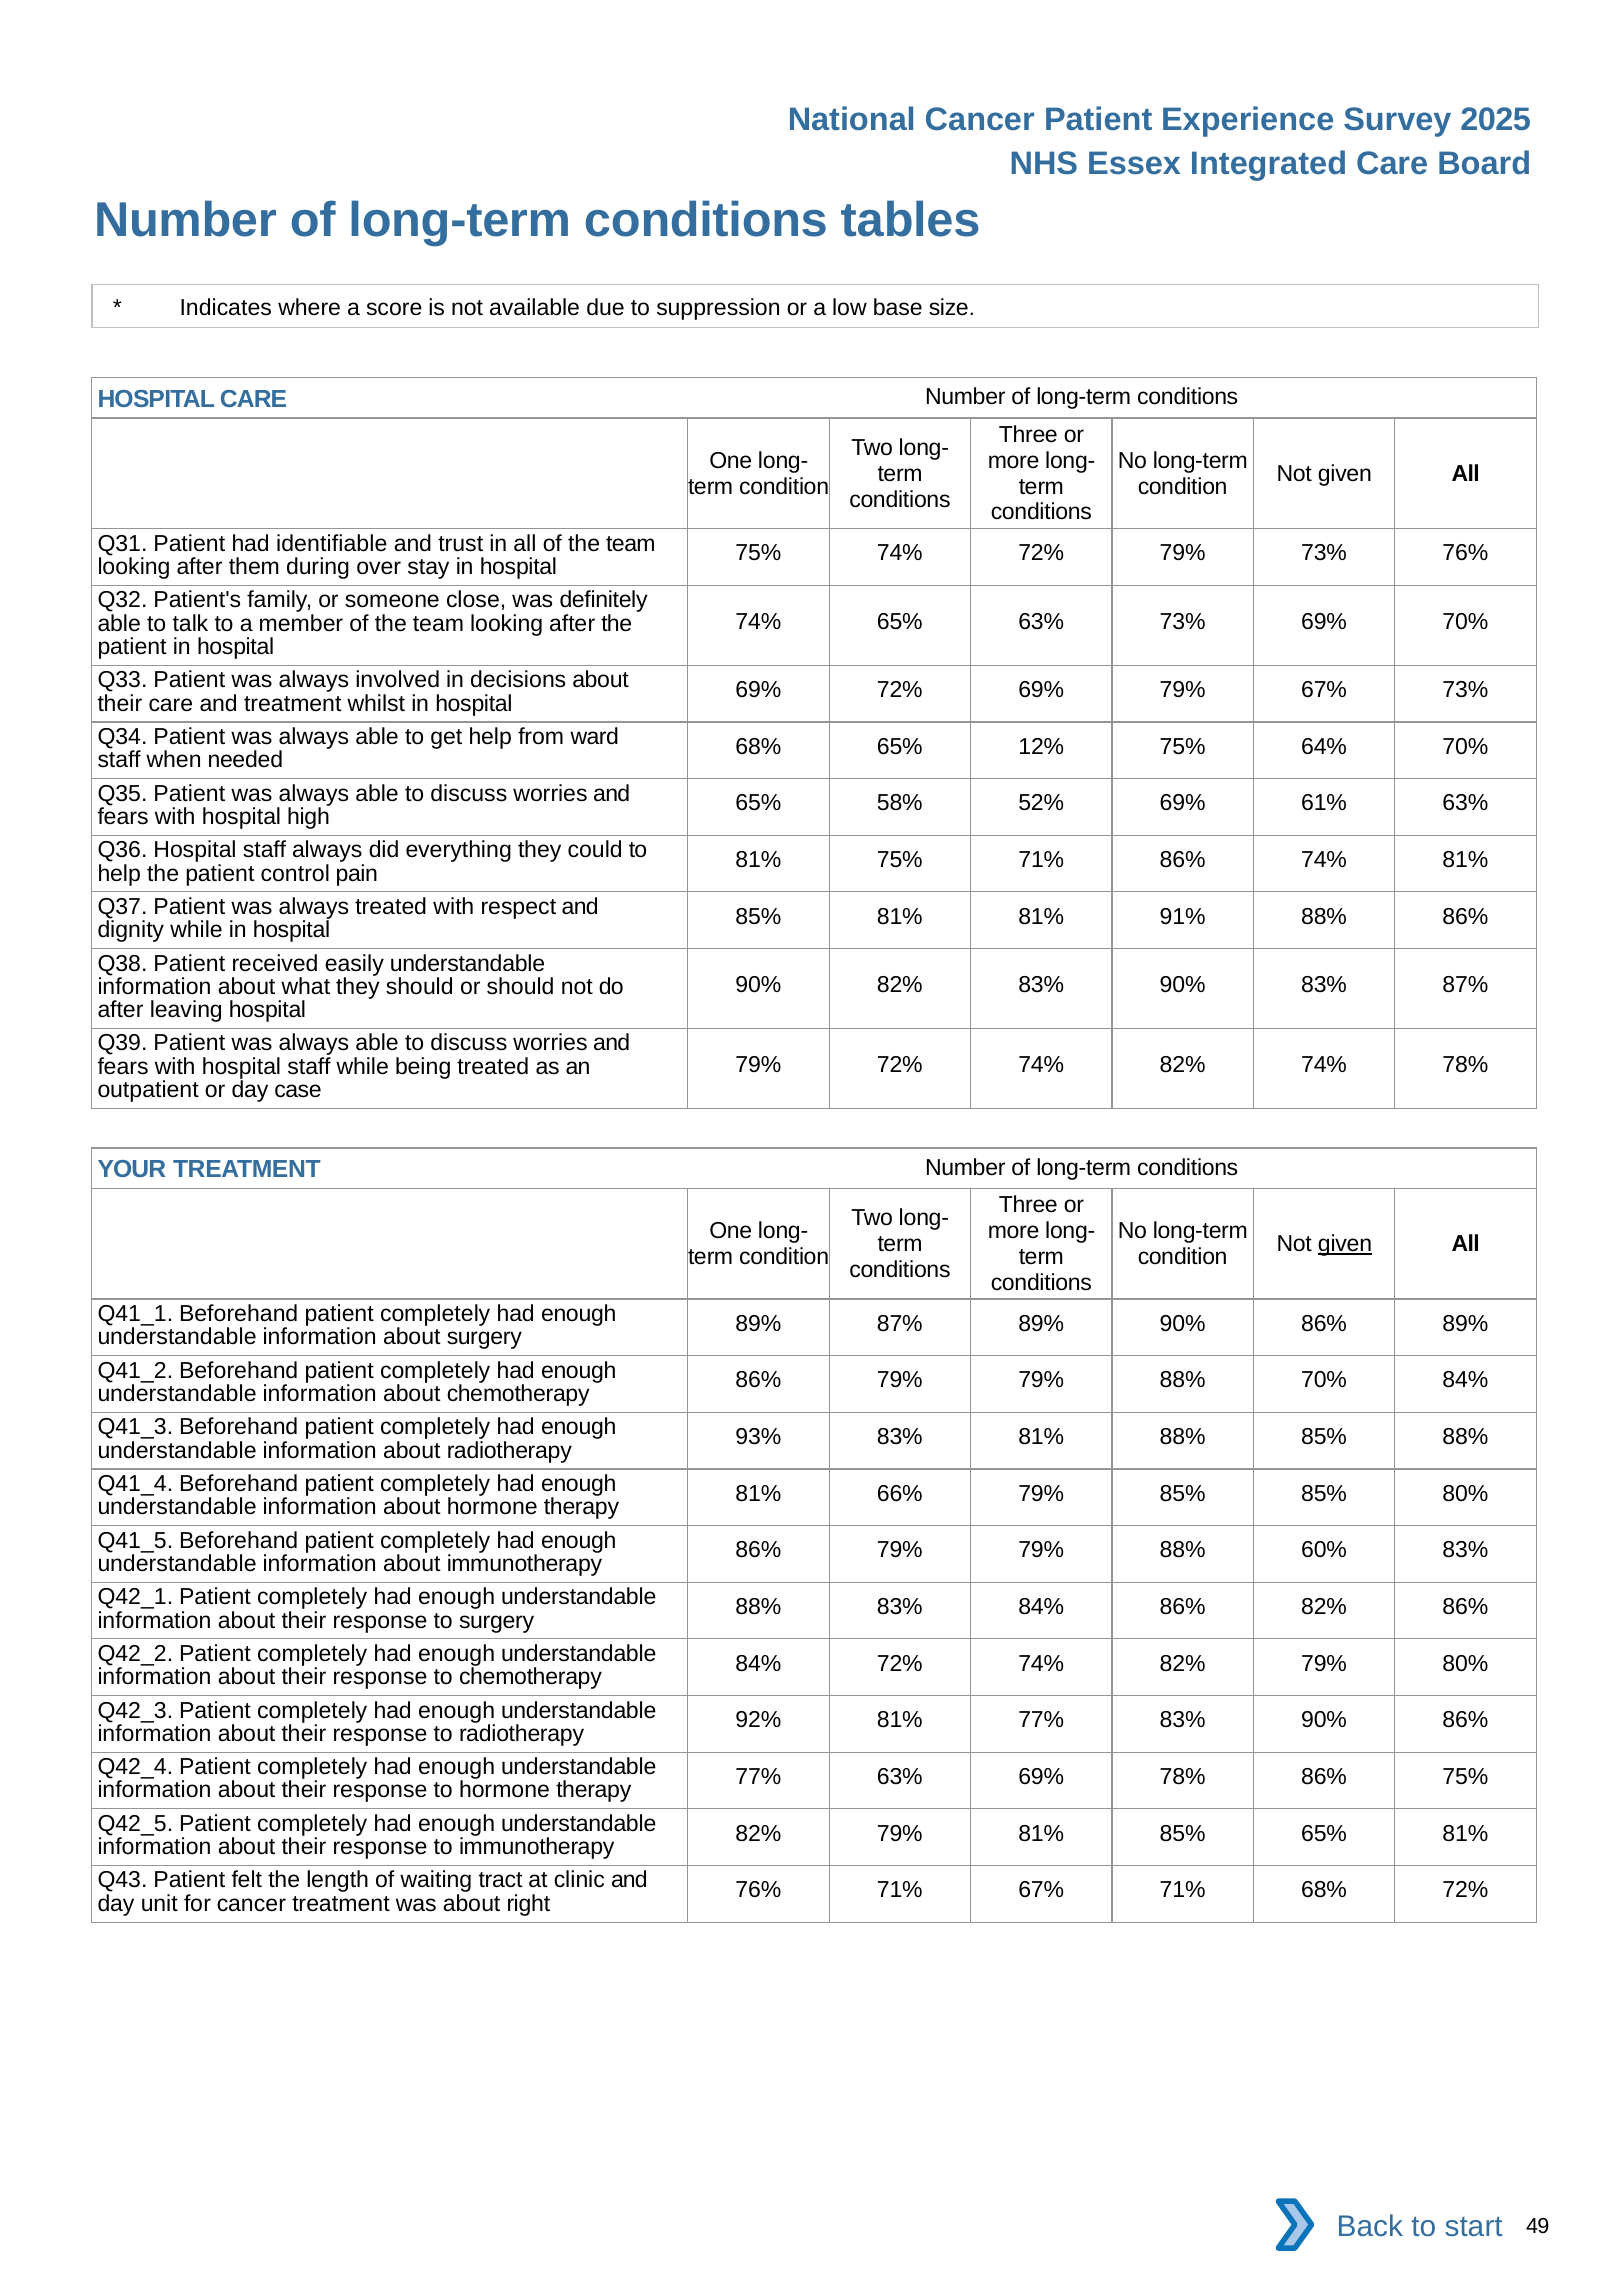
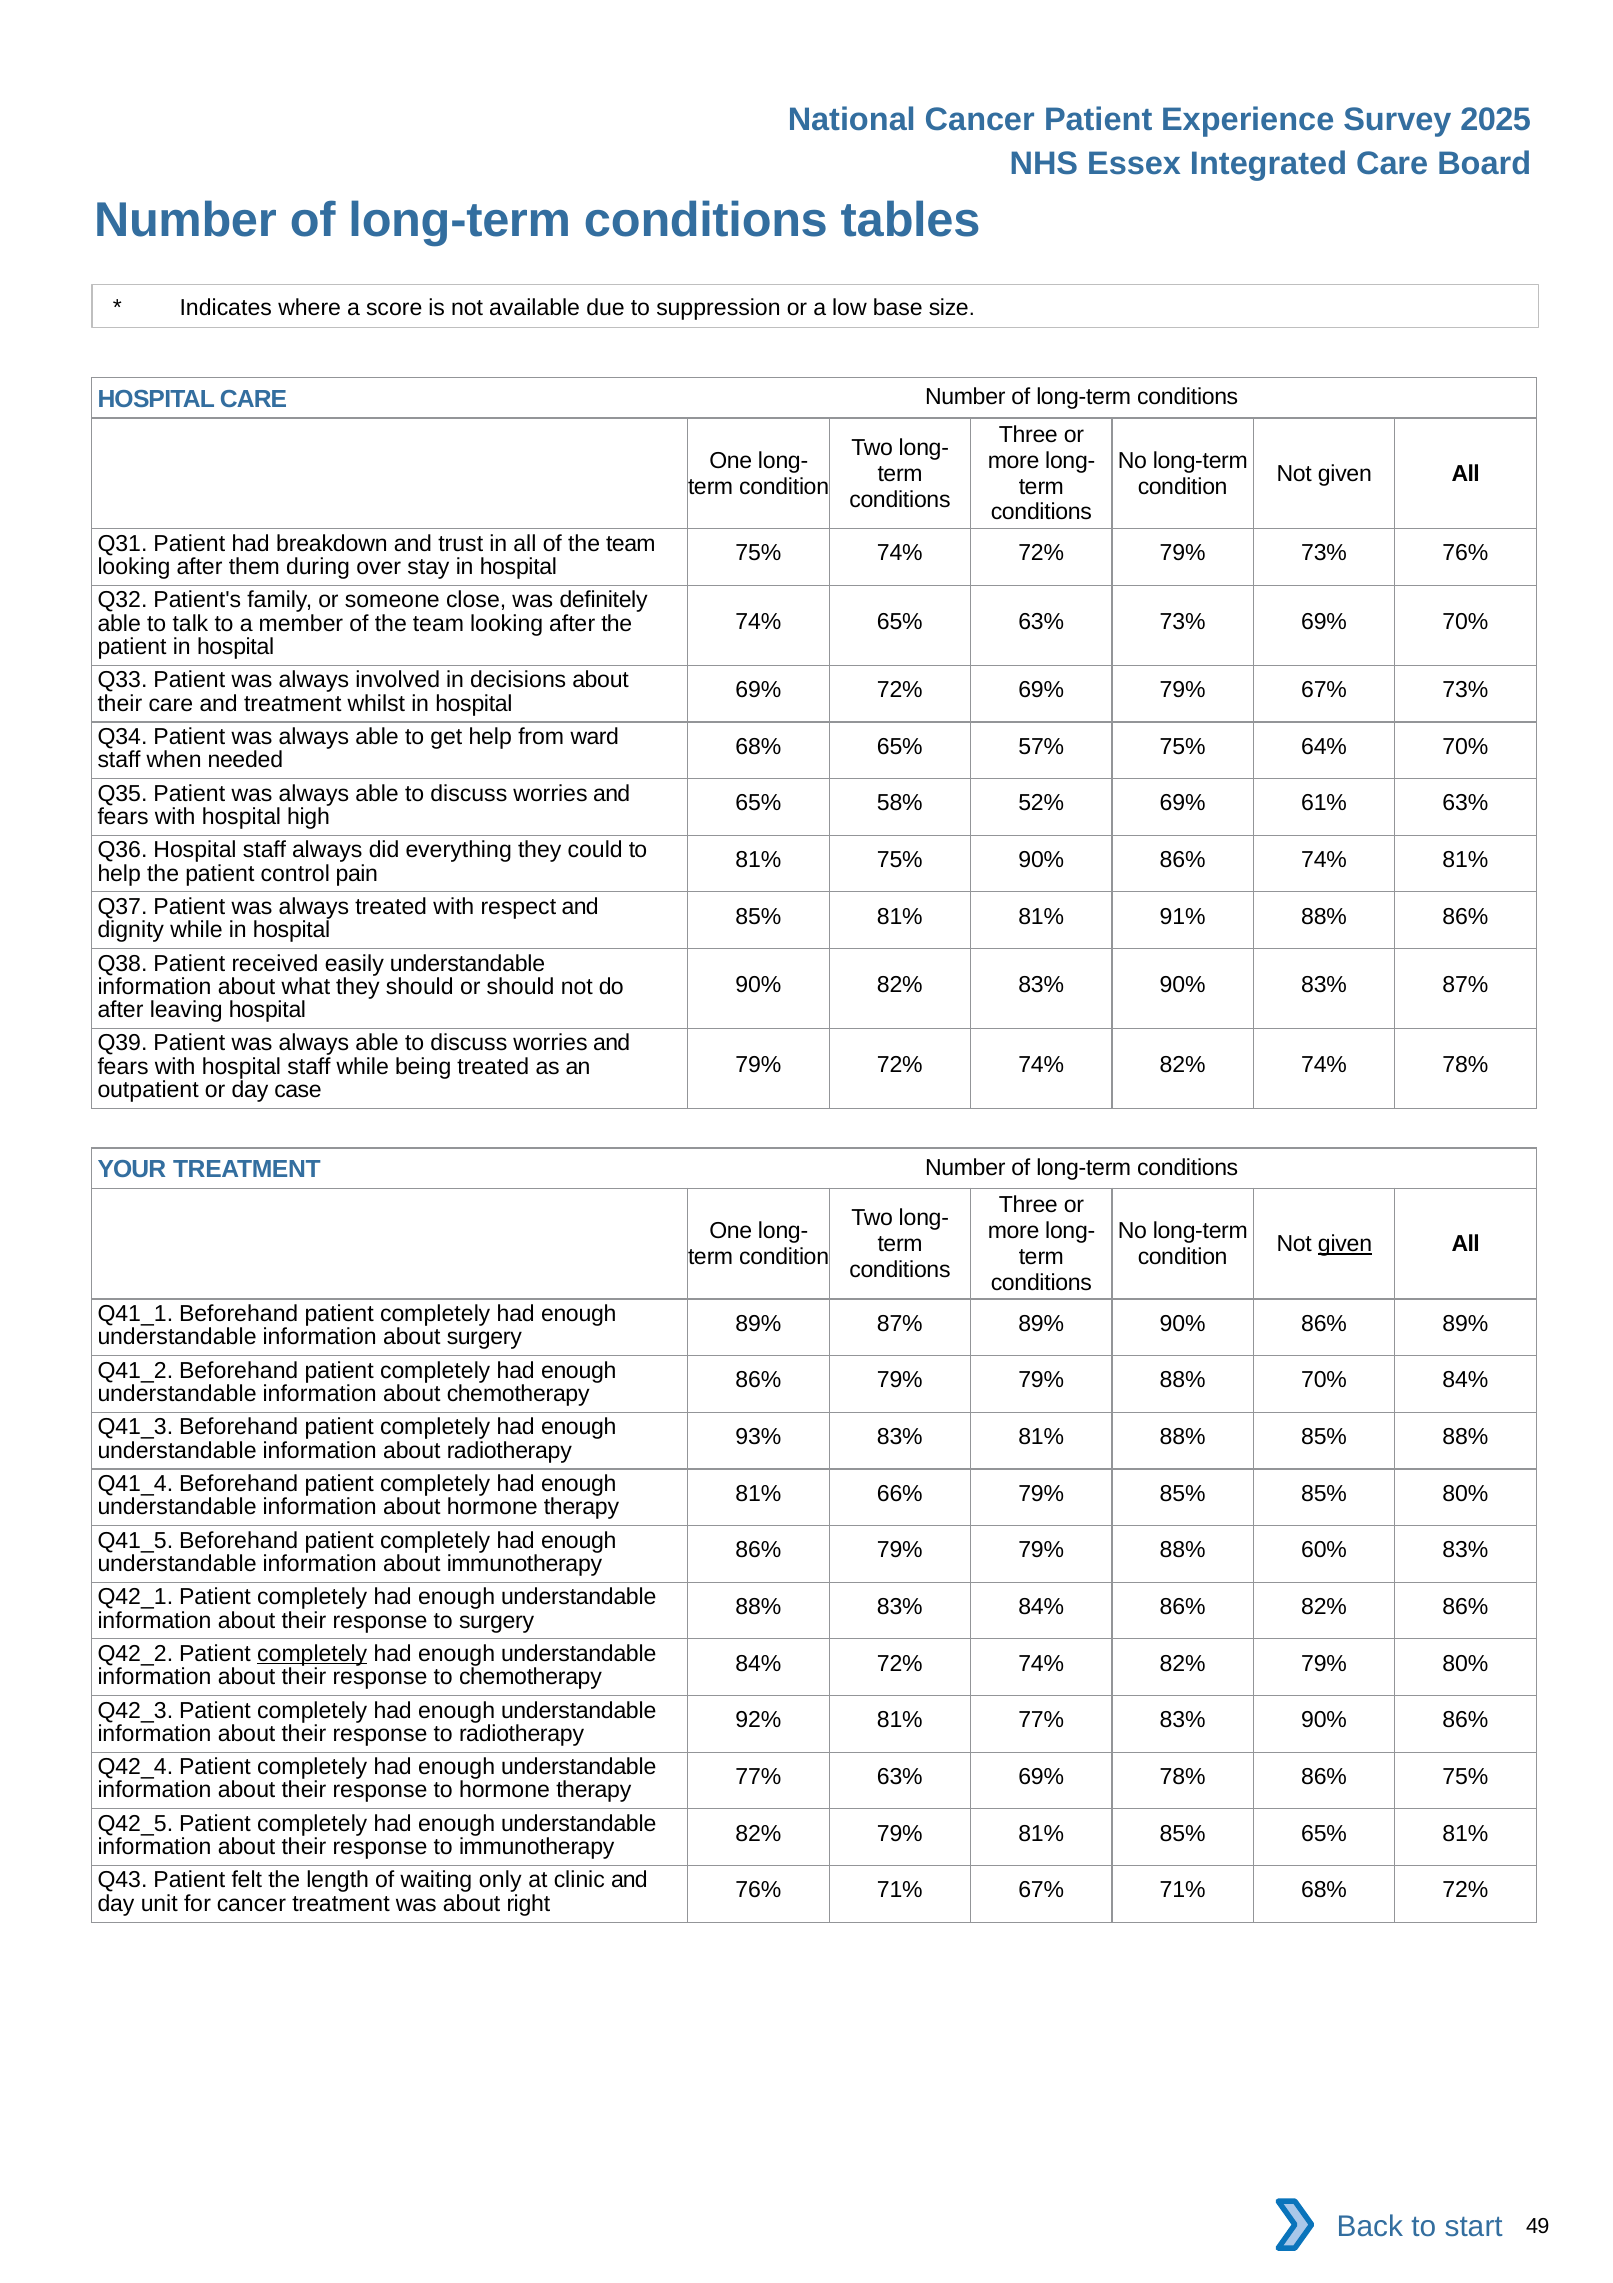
identifiable: identifiable -> breakdown (332, 544)
12%: 12% -> 57% (1041, 746)
75% 71%: 71% -> 90% (1041, 860)
completely underline: none -> present (312, 1653)
tract: tract -> only (500, 1880)
